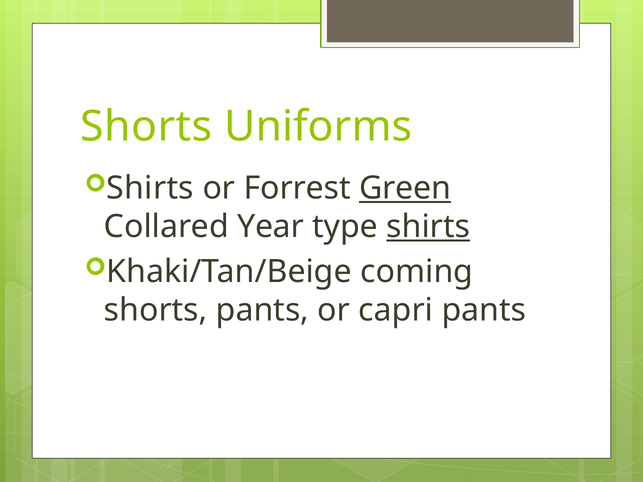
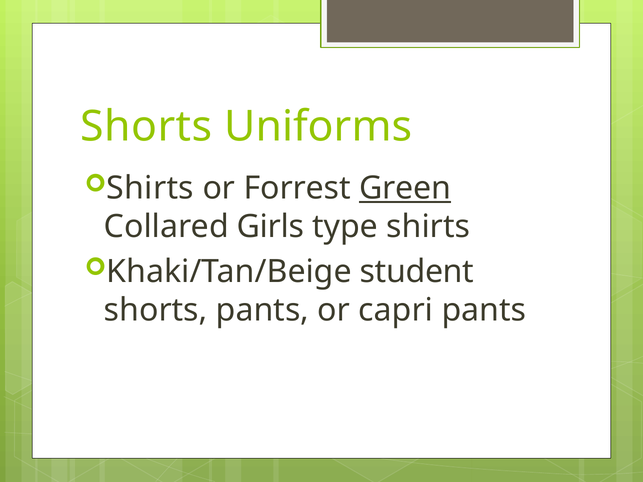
Year: Year -> Girls (271, 227)
shirts underline: present -> none (428, 227)
coming: coming -> student (417, 272)
